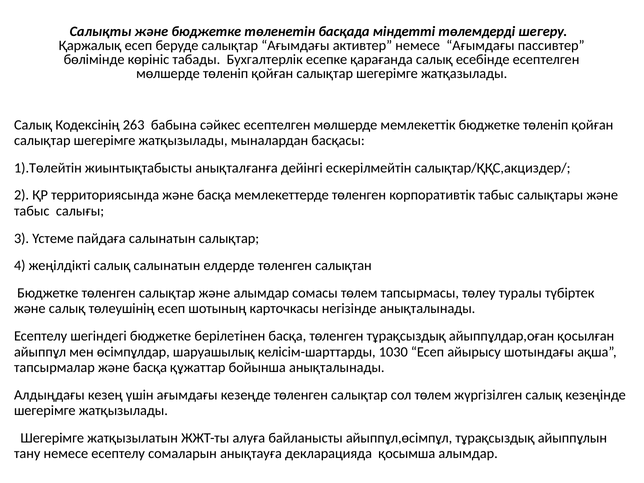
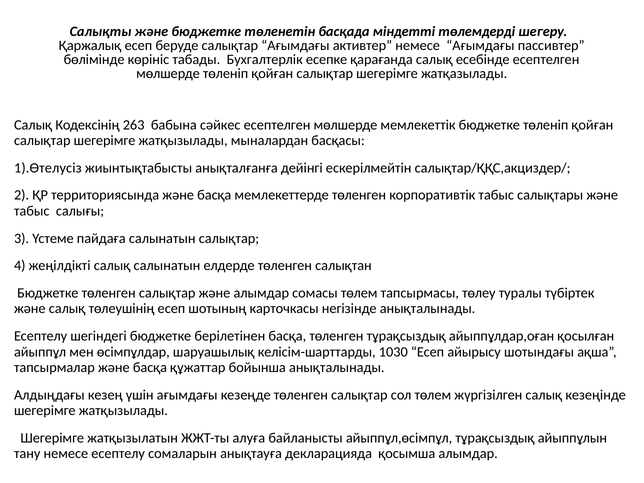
1).Төлейтін: 1).Төлейтін -> 1).Өтелусіз (48, 168)
